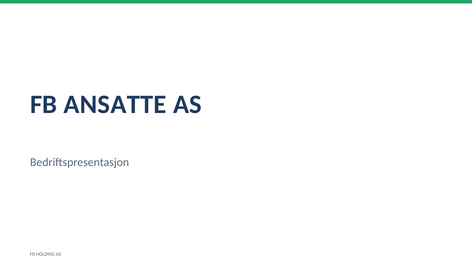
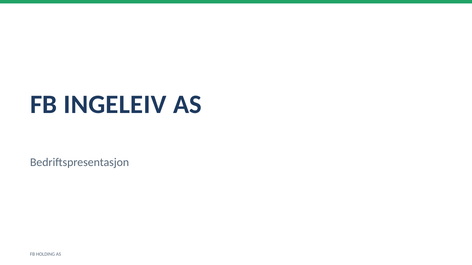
ANSATTE: ANSATTE -> INGELEIV (115, 105)
